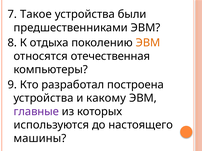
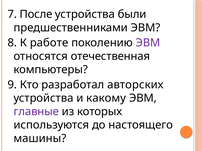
Такое: Такое -> После (36, 14)
отдыха: отдыха -> работе (49, 43)
ЭВМ colour: orange -> purple (148, 43)
построена: построена -> авторских (135, 85)
